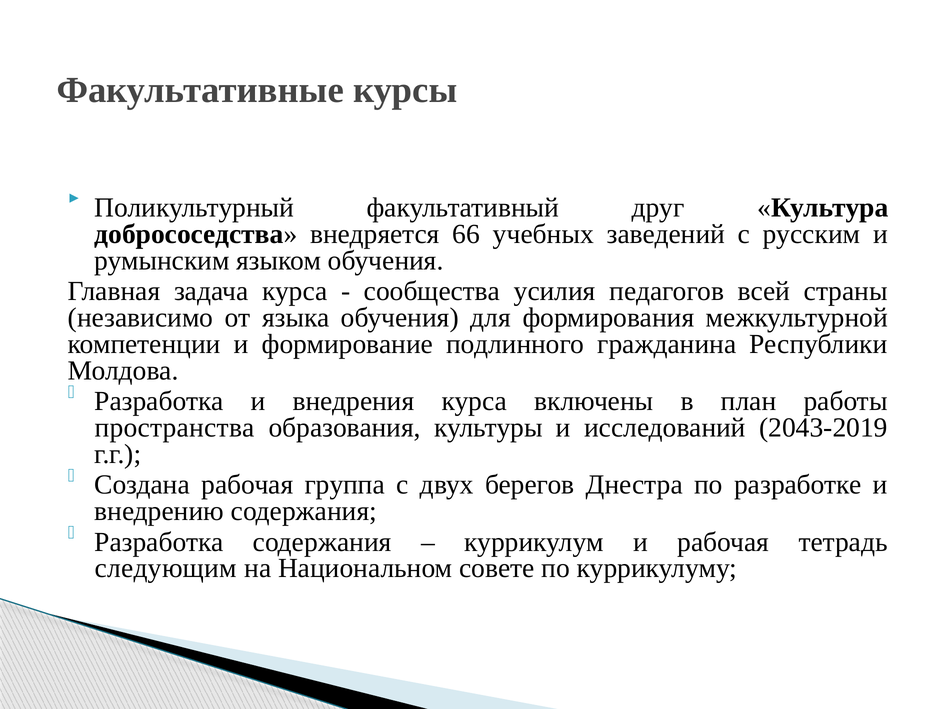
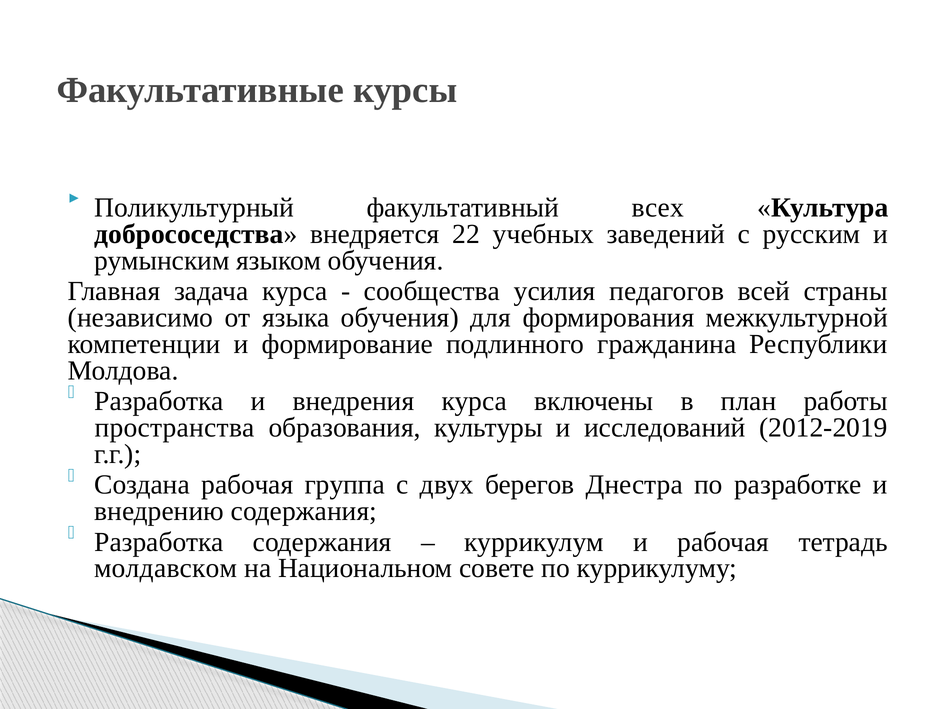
друг: друг -> всех (658, 208)
66: 66 -> 22 (466, 234)
2043-2019: 2043-2019 -> 2012-2019 (823, 428)
следующим: следующим -> молдавском (166, 568)
